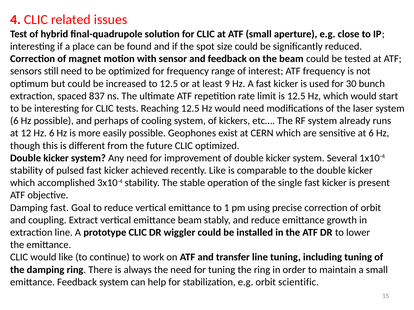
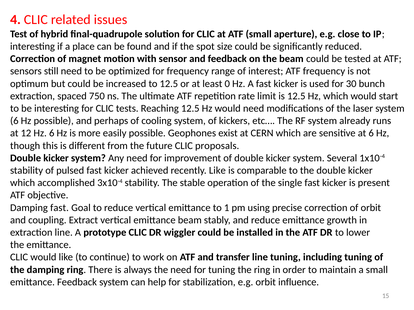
9: 9 -> 0 (227, 84)
837: 837 -> 750 (97, 96)
CLIC optimized: optimized -> proposals (217, 146)
scientific: scientific -> influence (299, 282)
